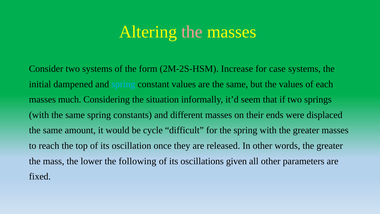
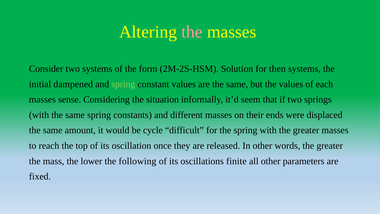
Increase: Increase -> Solution (237, 69)
case: case -> then (277, 69)
spring colour: light blue -> light green (123, 84)
much: much -> sense (70, 99)
given: given -> finite (236, 161)
